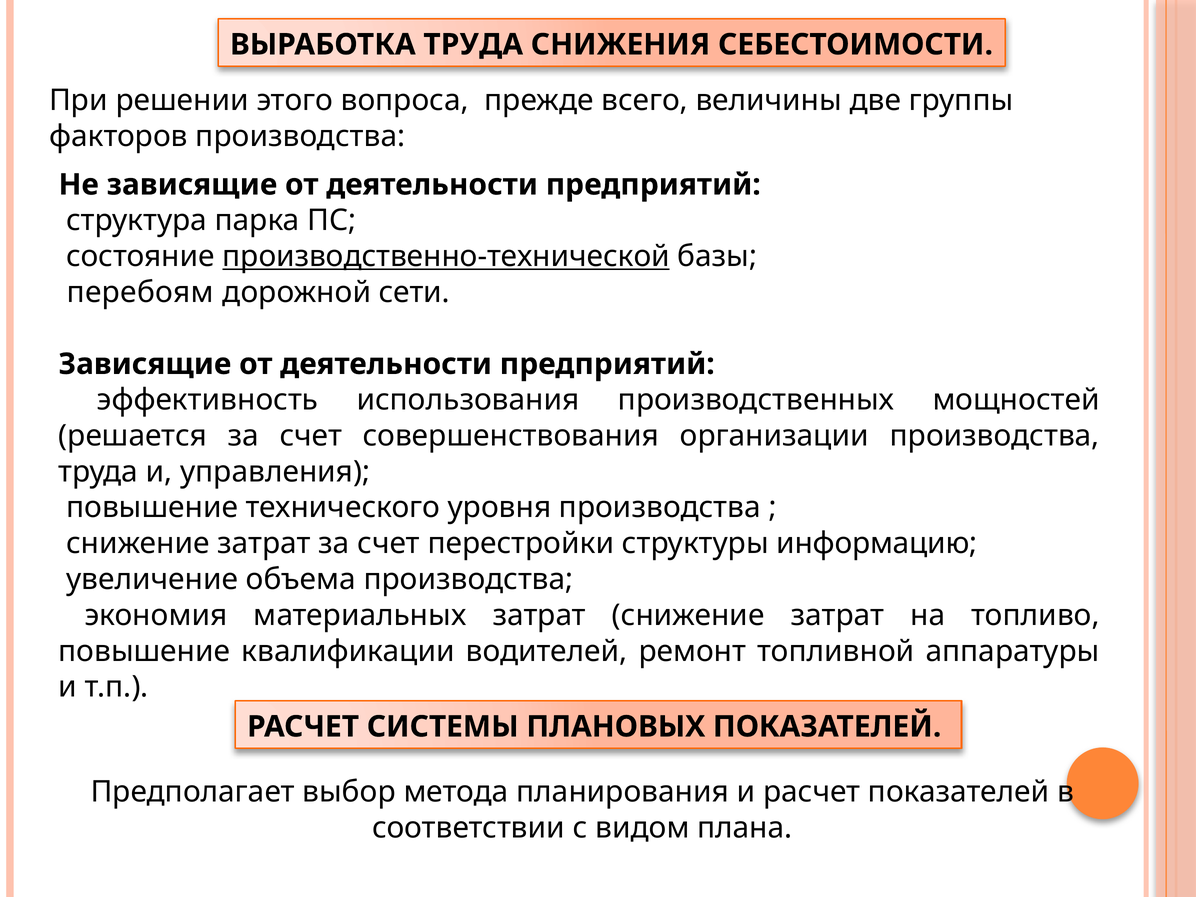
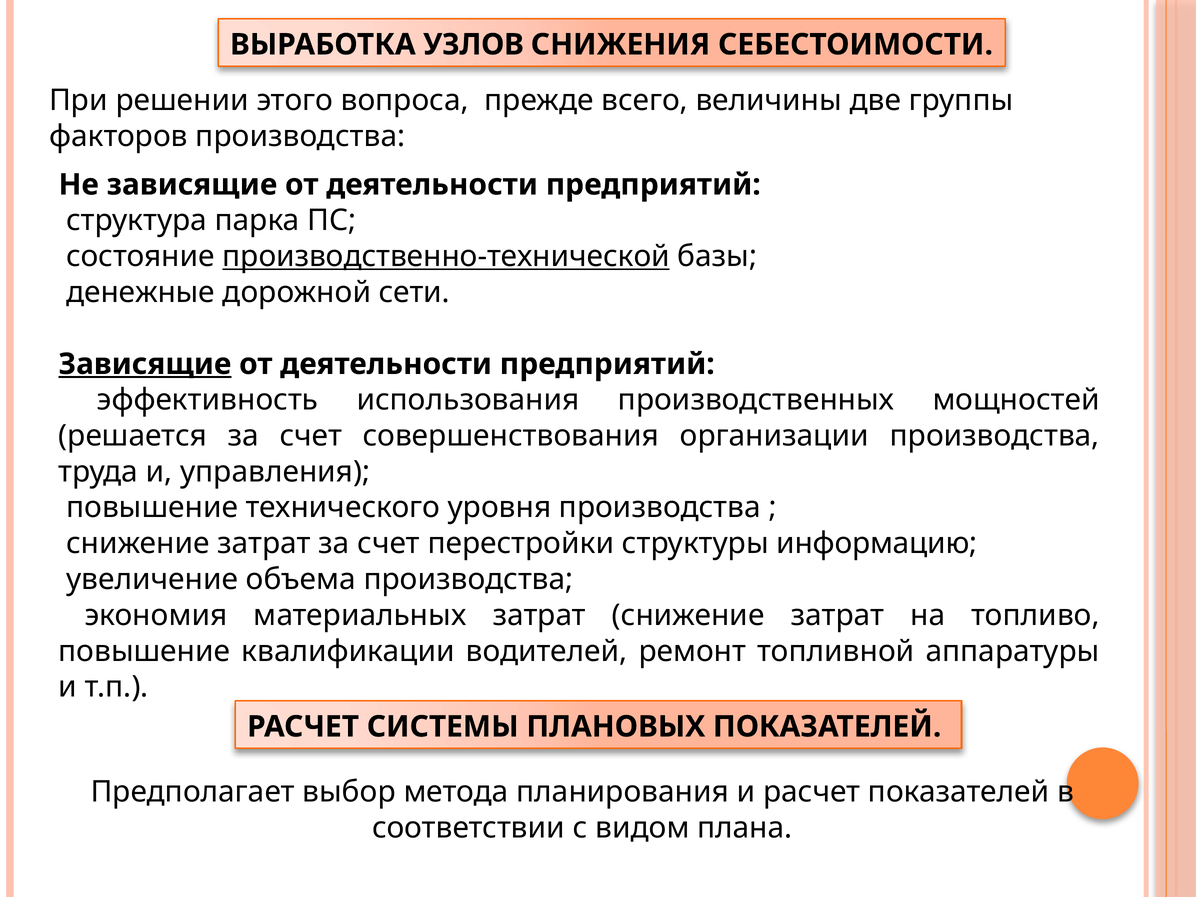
ВЫРАБОТКА ТРУДА: ТРУДА -> УЗЛОВ (473, 45)
перебоям: перебоям -> денежные (141, 292)
Зависящие underline: none -> present (145, 364)
